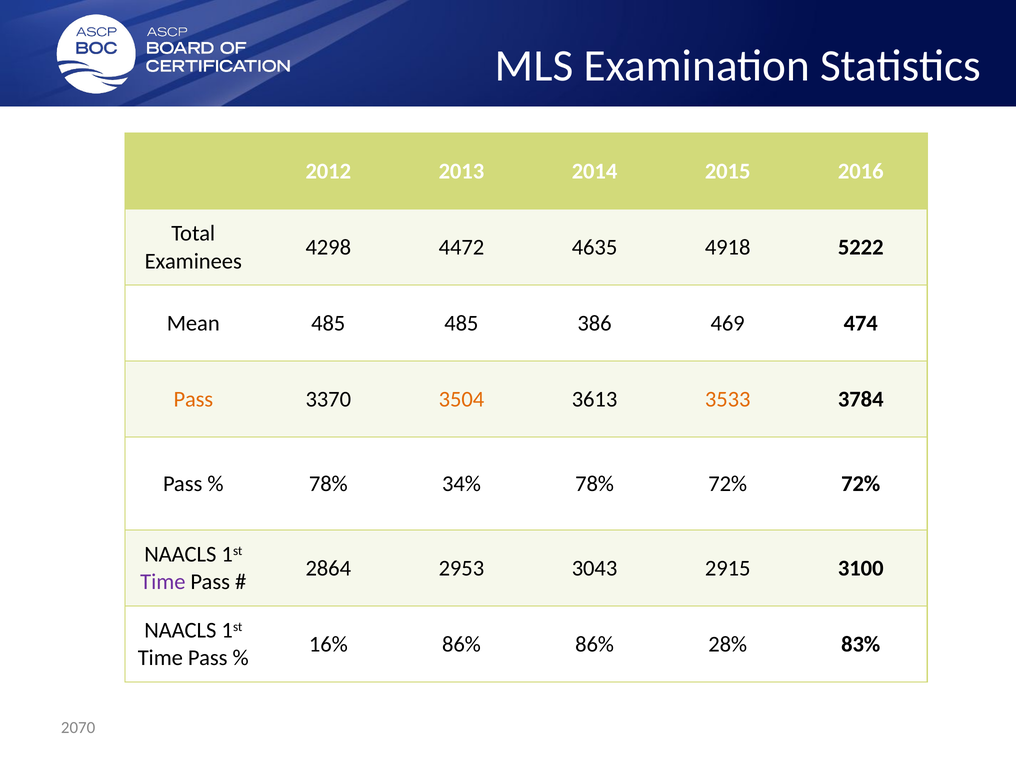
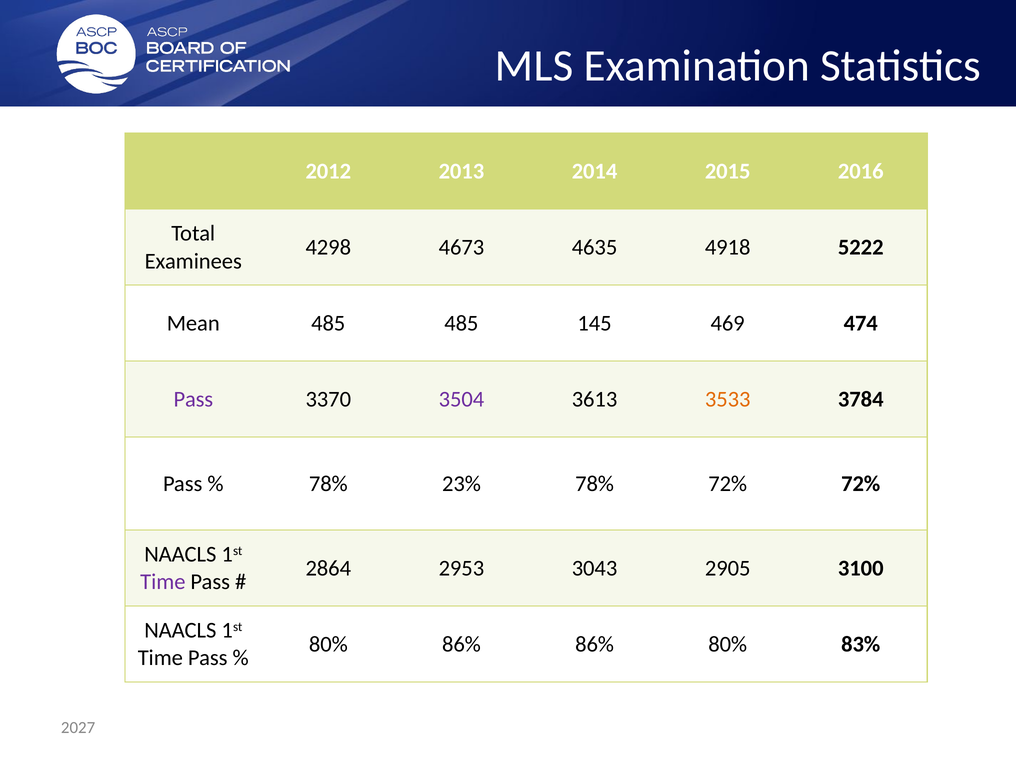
4472: 4472 -> 4673 (461, 247)
386: 386 -> 145 (595, 323)
Pass colour: orange -> purple (193, 399)
3504 colour: orange -> purple (461, 399)
34%: 34% -> 23% (461, 484)
2915: 2915 -> 2905 (728, 568)
16%: 16% -> 80% (328, 644)
86% 28%: 28% -> 80% (728, 644)
2070: 2070 -> 2027 (78, 728)
